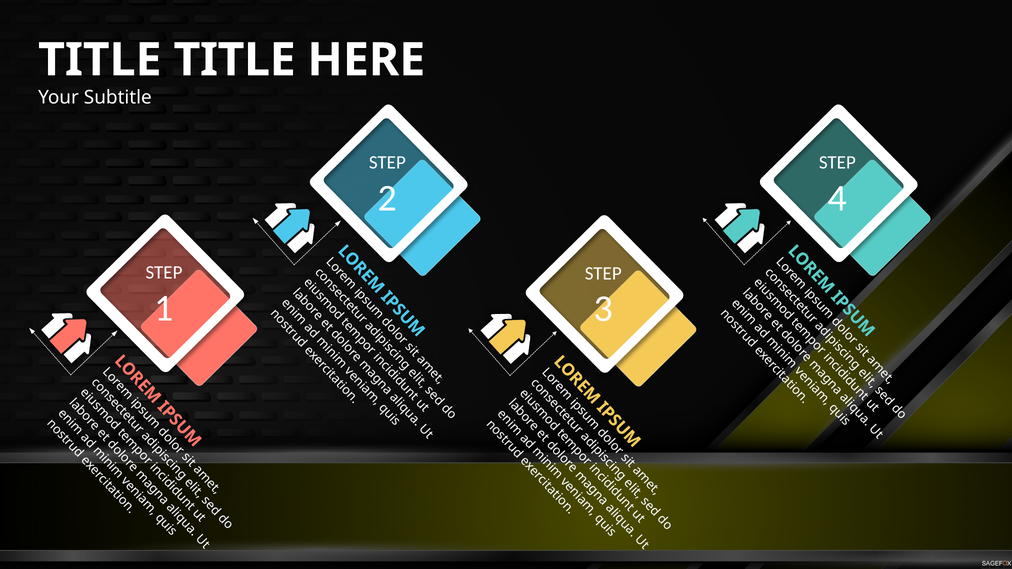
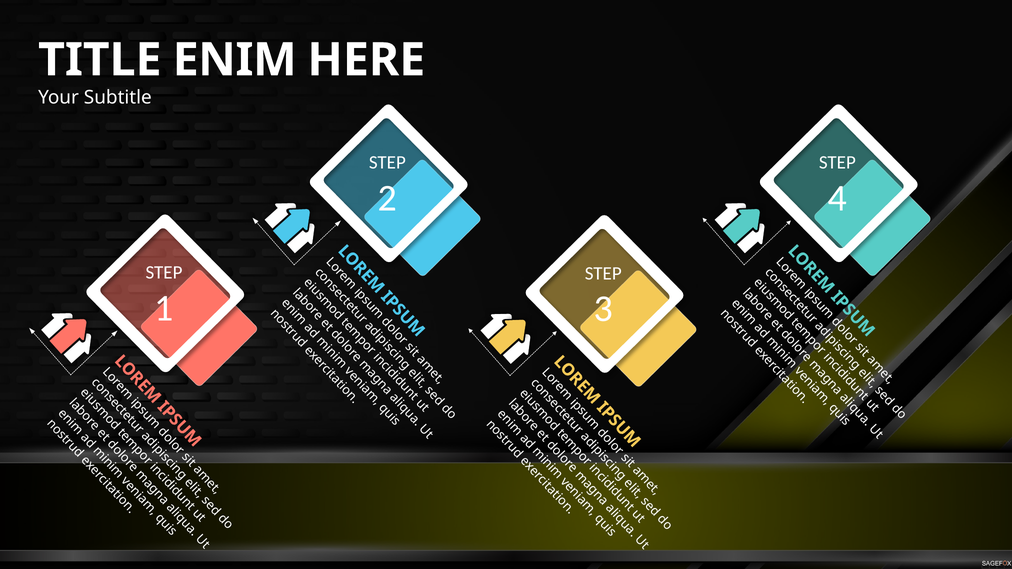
TITLE: TITLE -> ENIM (235, 60)
